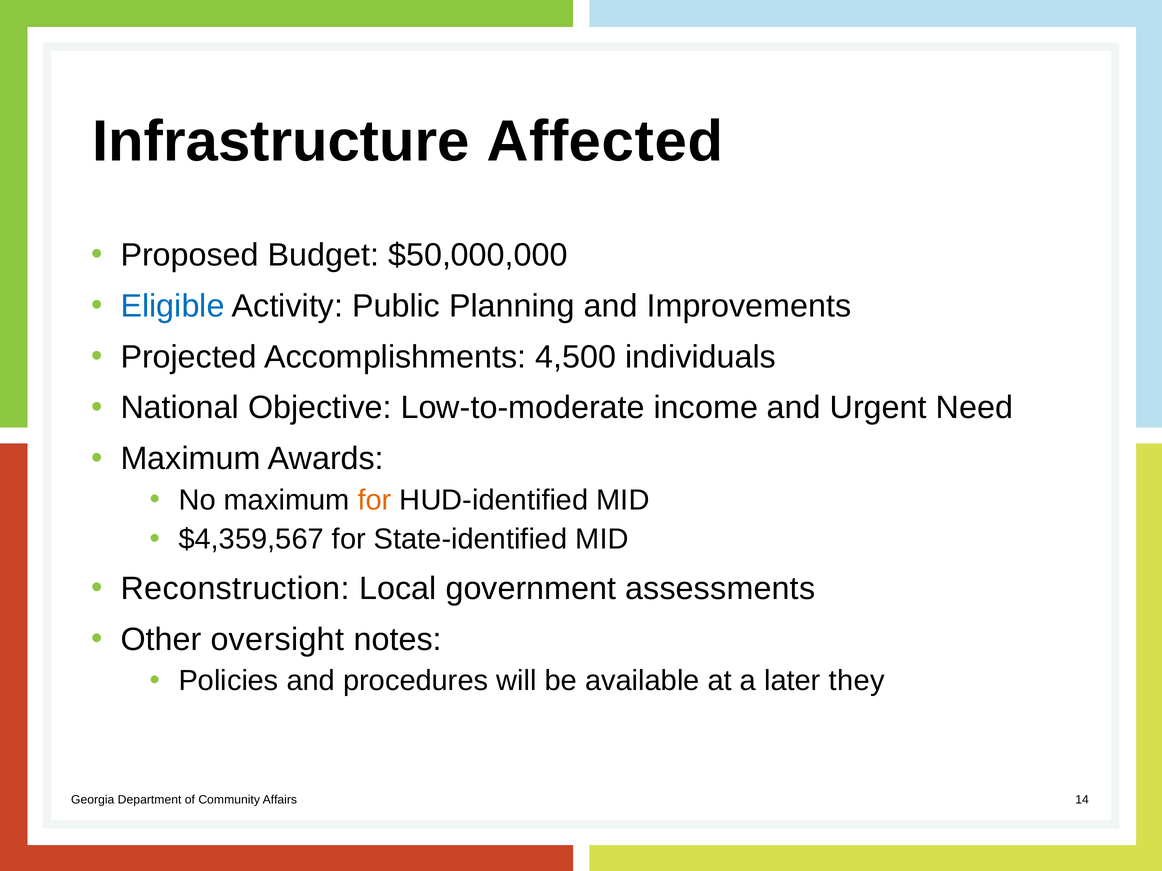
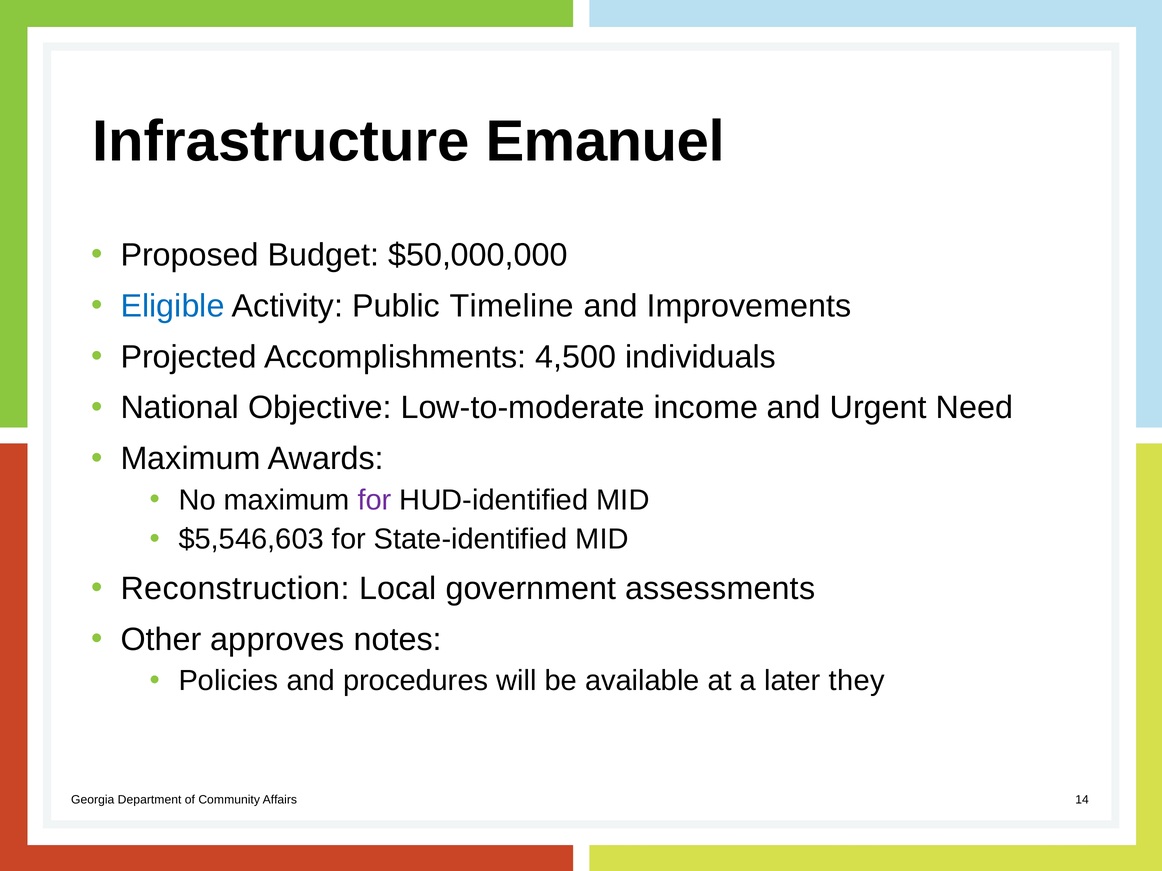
Affected: Affected -> Emanuel (605, 142)
Planning: Planning -> Timeline (512, 306)
for colour: orange -> purple (375, 500)
$4,359,567: $4,359,567 -> $5,546,603 (251, 540)
oversight: oversight -> approves (277, 640)
